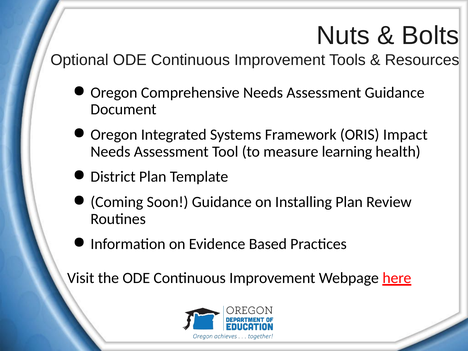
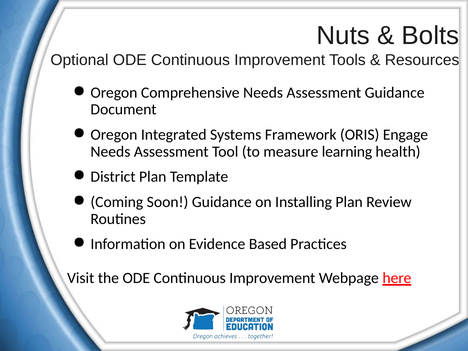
Impact: Impact -> Engage (405, 135)
